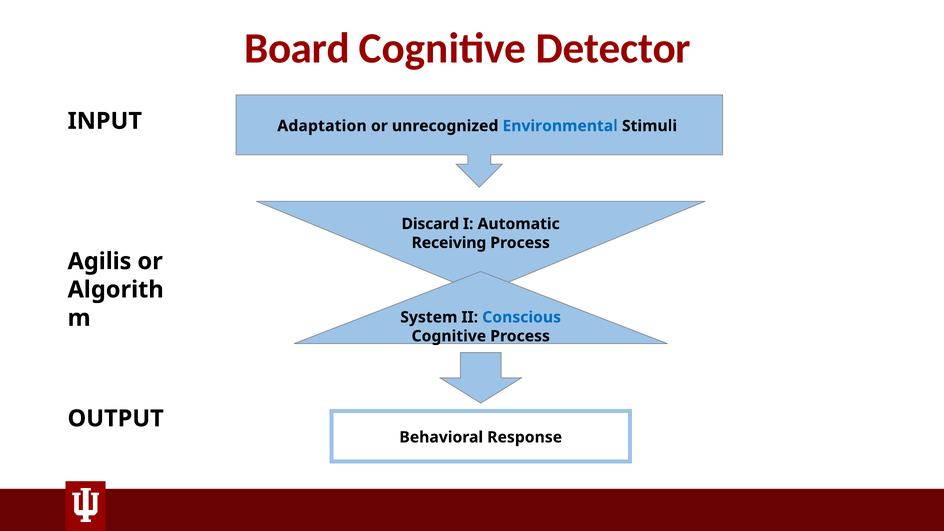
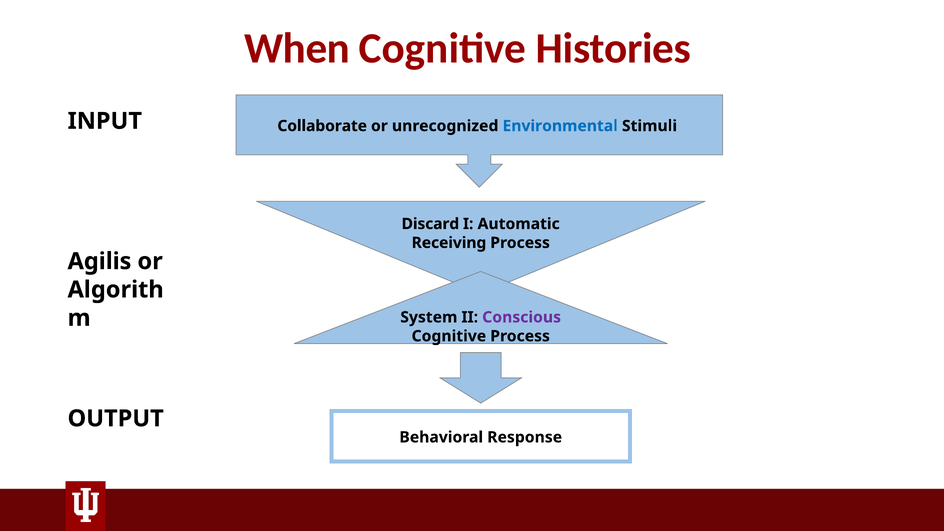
Board: Board -> When (297, 49)
Detector: Detector -> Histories (613, 49)
Adaptation: Adaptation -> Collaborate (322, 126)
Conscious colour: blue -> purple (522, 317)
